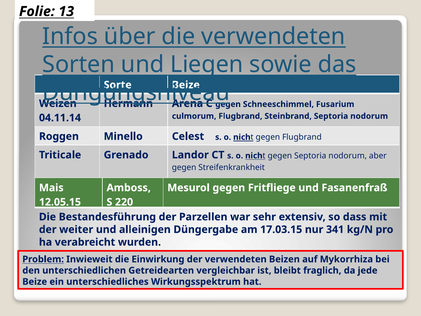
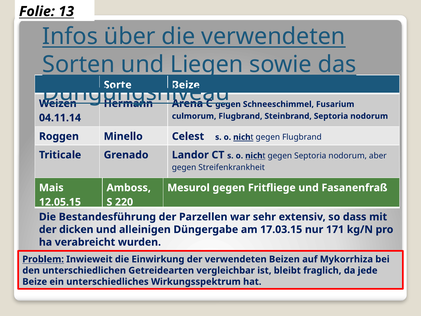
weiter: weiter -> dicken (76, 229)
341: 341 -> 171 (335, 229)
